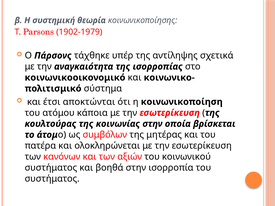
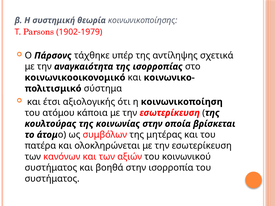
αποκτώνται: αποκτώνται -> αξιολογικής (89, 102)
